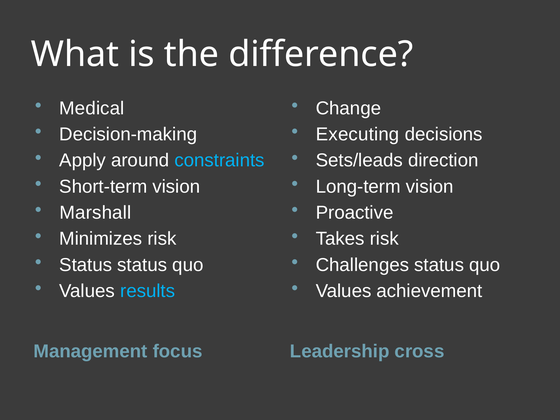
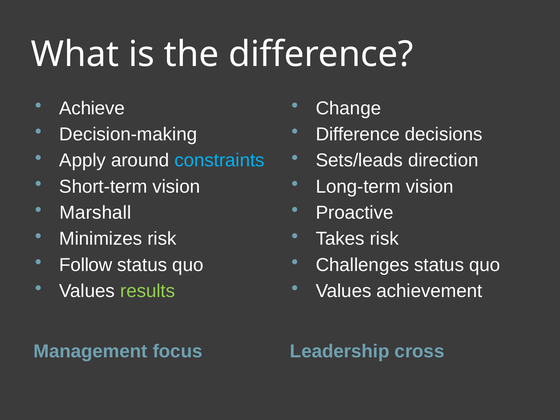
Medical: Medical -> Achieve (92, 108)
Executing: Executing -> Difference (358, 134)
Status: Status -> Follow (86, 265)
results colour: light blue -> light green (148, 291)
